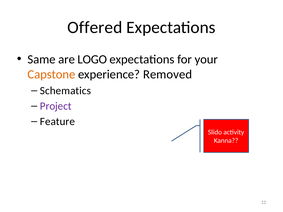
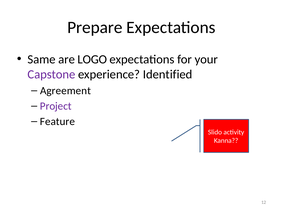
Offered: Offered -> Prepare (95, 27)
Capstone colour: orange -> purple (51, 74)
Removed: Removed -> Identified (168, 74)
Schematics: Schematics -> Agreement (65, 91)
